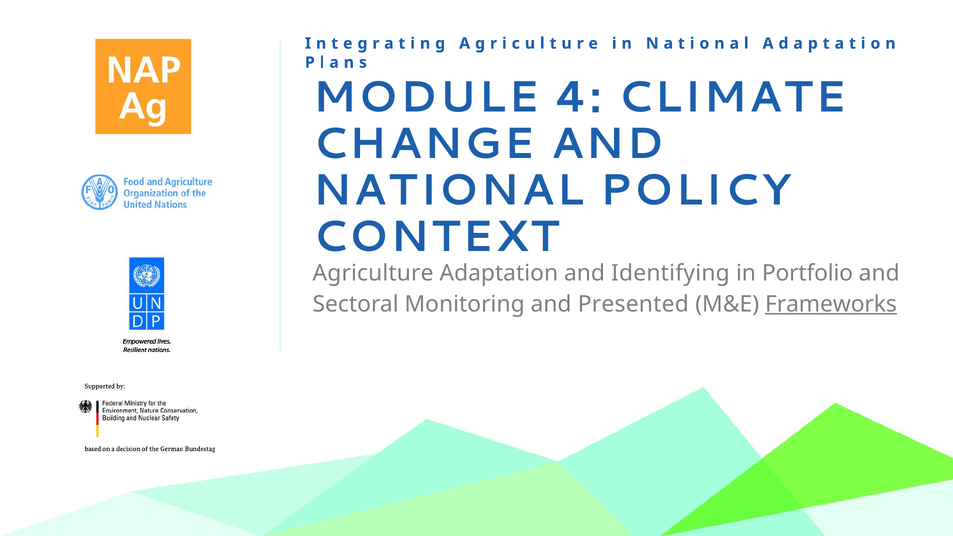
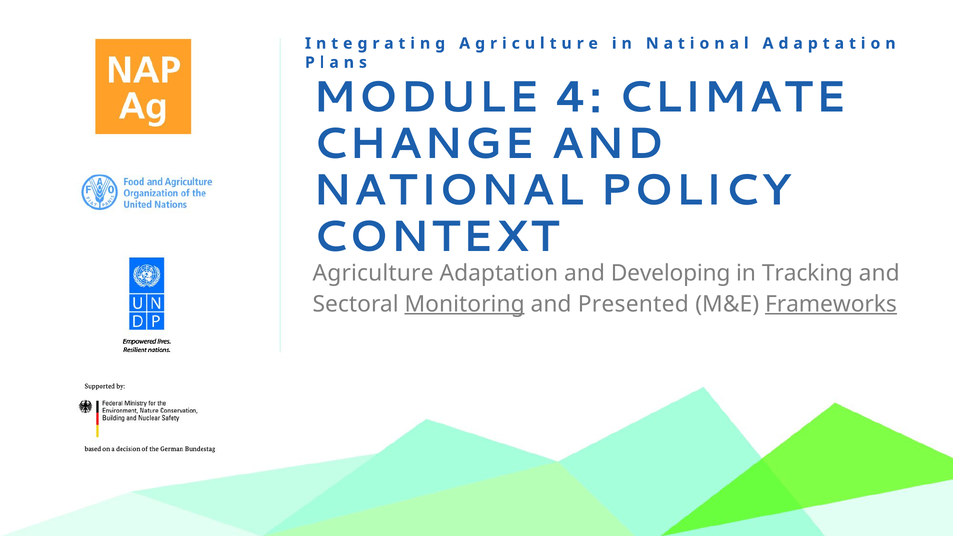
Identifying: Identifying -> Developing (671, 273)
Portfolio: Portfolio -> Tracking (807, 273)
Monitoring underline: none -> present (465, 304)
